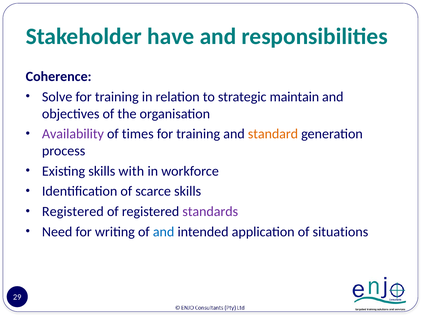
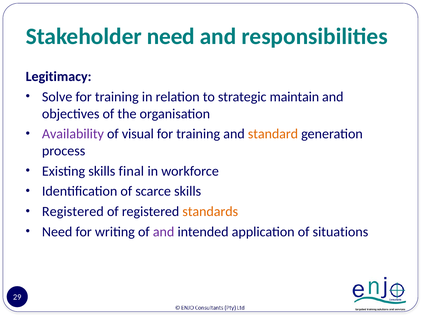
Stakeholder have: have -> need (171, 36)
Coherence: Coherence -> Legitimacy (59, 77)
times: times -> visual (138, 134)
with: with -> final (131, 171)
standards colour: purple -> orange (210, 211)
and colour: blue -> purple (164, 232)
